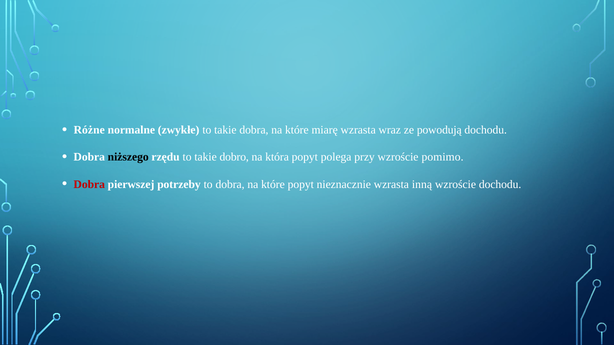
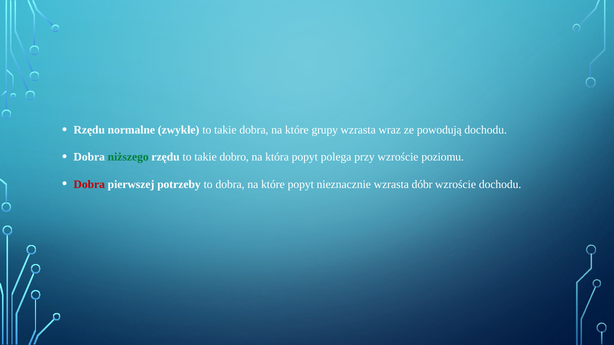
Różne: Różne -> Rzędu (89, 130)
miarę: miarę -> grupy (325, 130)
niższego colour: black -> green (128, 157)
pomimo: pomimo -> poziomu (443, 157)
inną: inną -> dóbr (422, 184)
